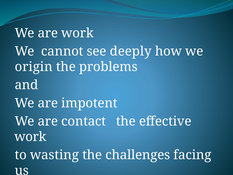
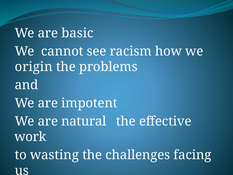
are work: work -> basic (77, 33)
deeply: deeply -> racism (131, 51)
contact: contact -> natural (84, 121)
